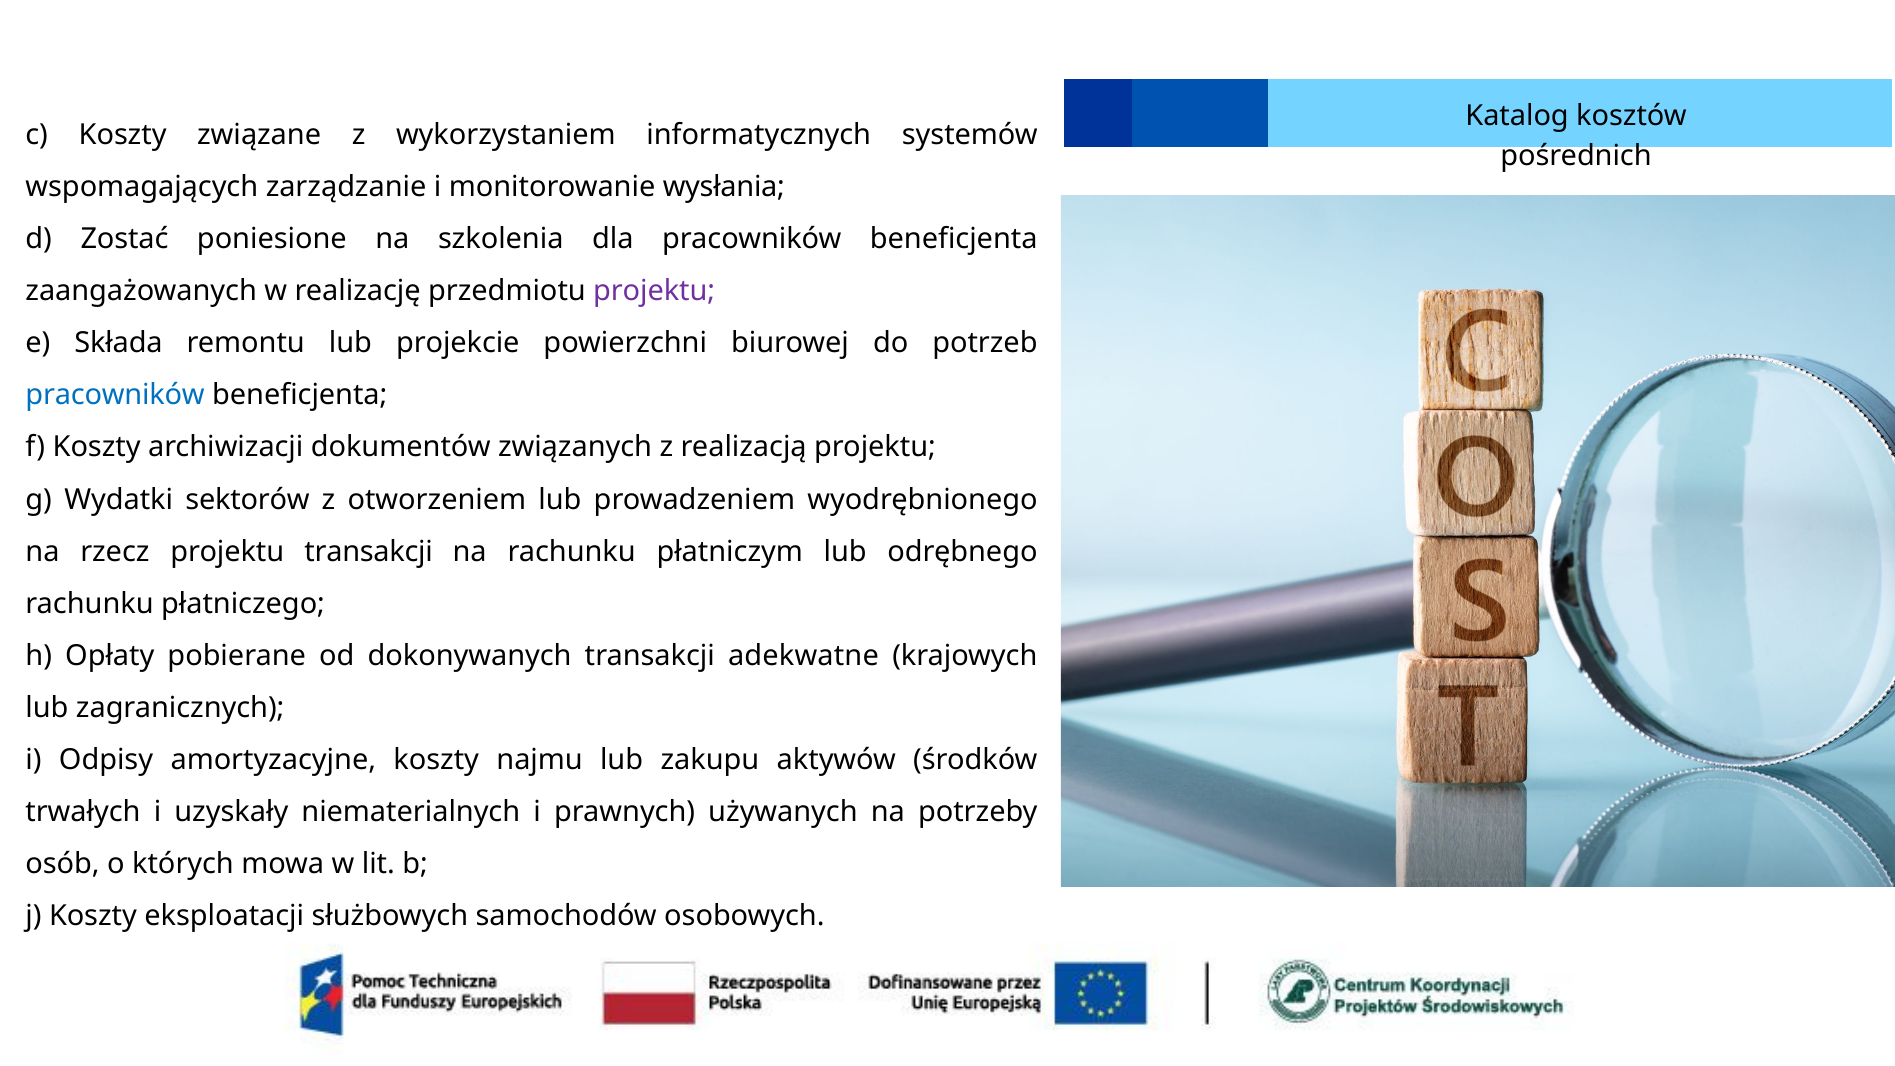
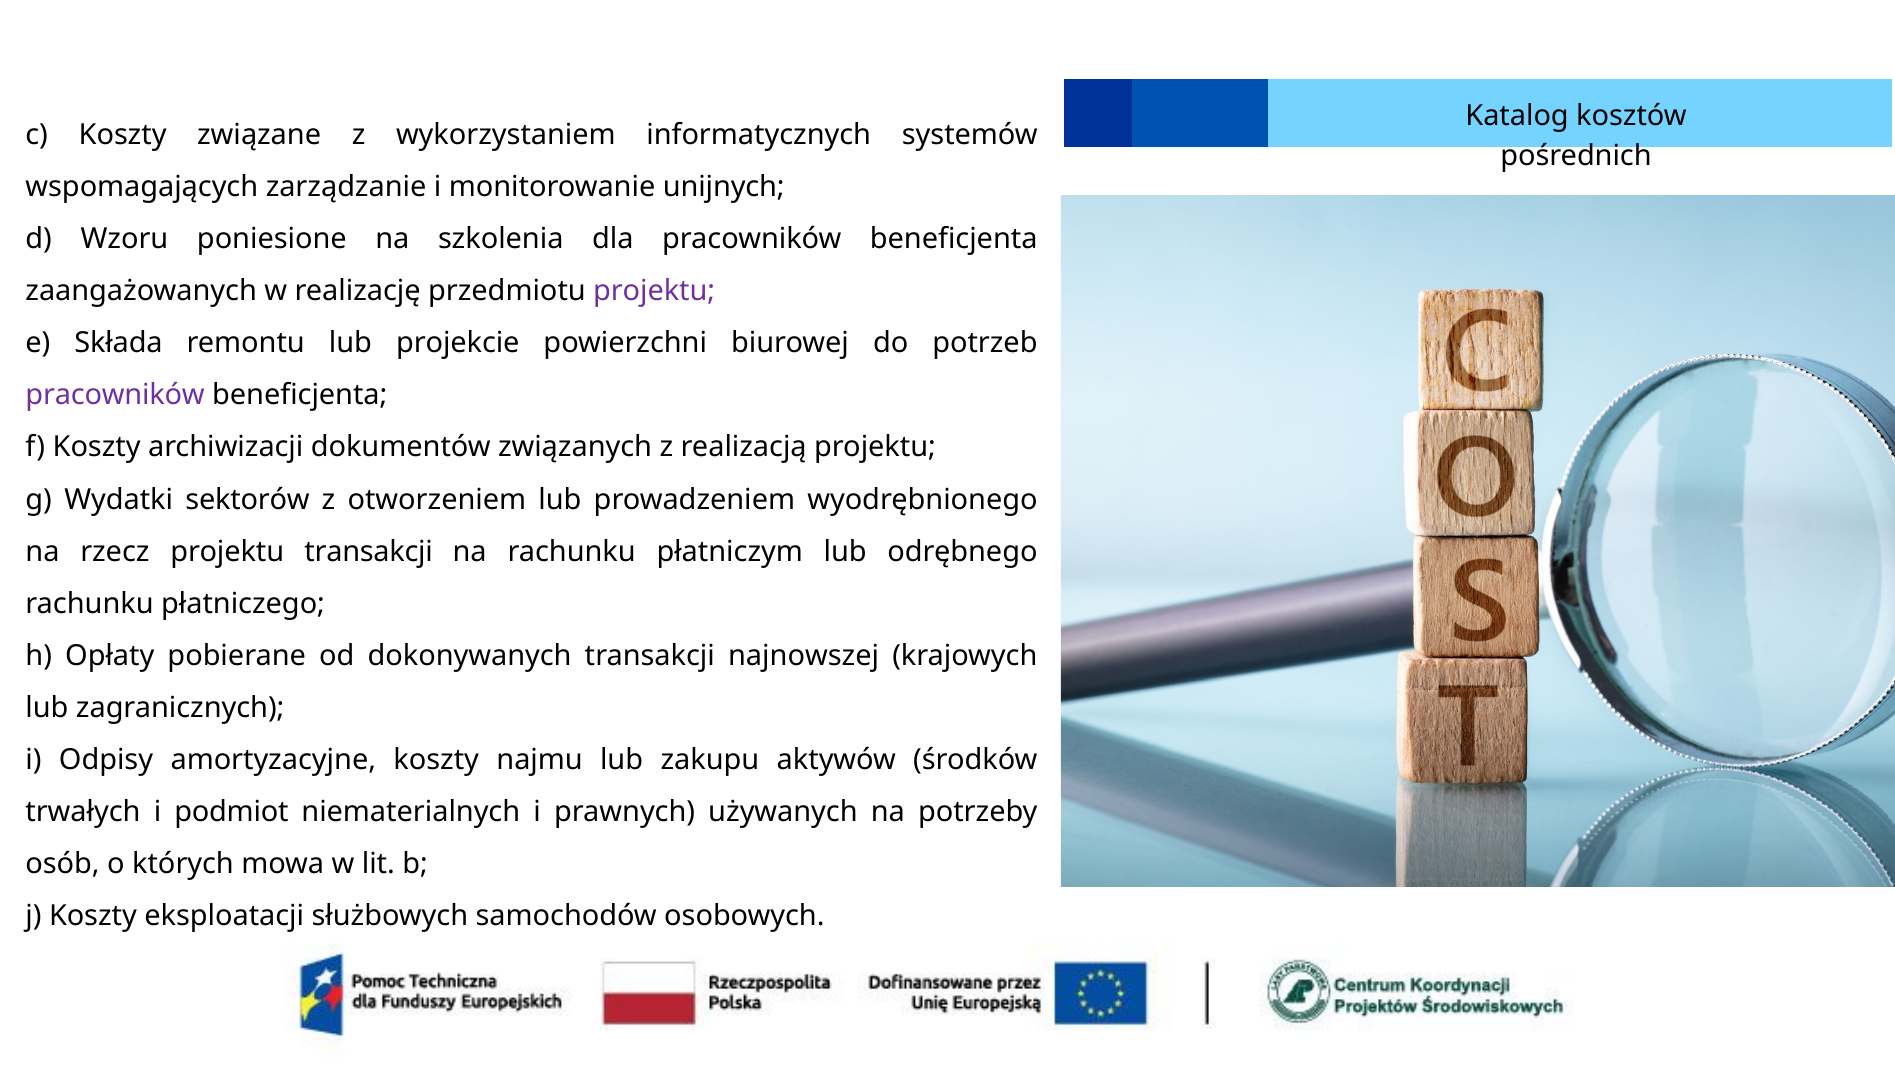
wysłania: wysłania -> unijnych (724, 187)
Zostać: Zostać -> Wzoru (124, 239)
pracowników colour: blue -> purple (115, 395)
adekwatne: adekwatne -> najnowszej (804, 656)
uzyskały: uzyskały -> podmiot (231, 812)
